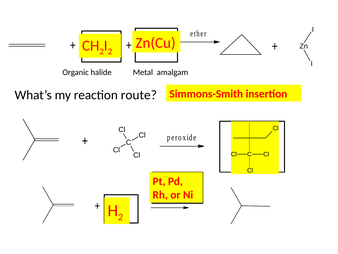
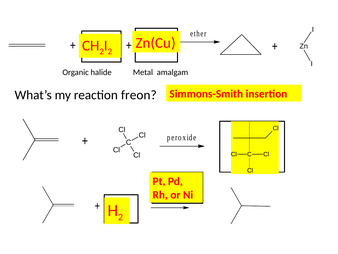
route: route -> freon (139, 95)
